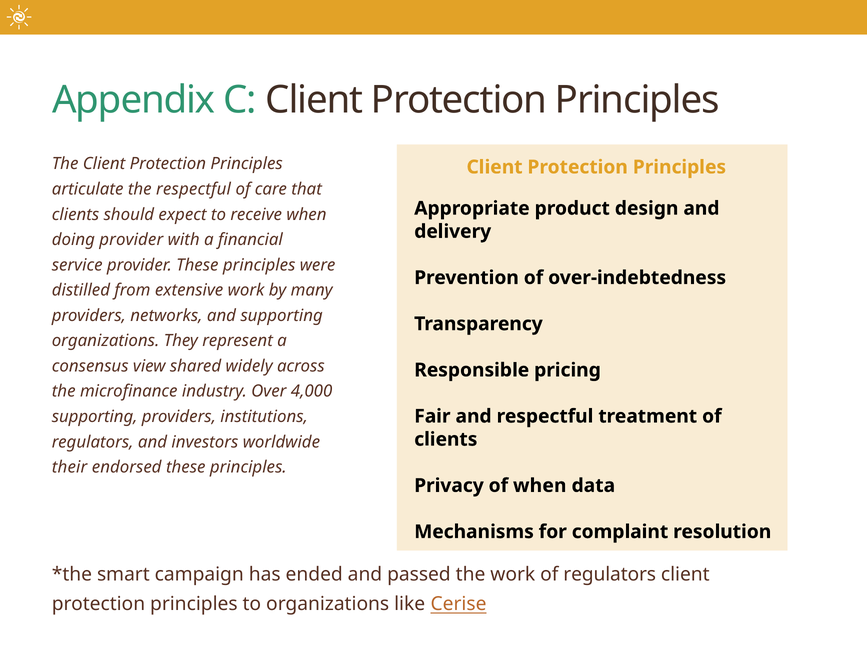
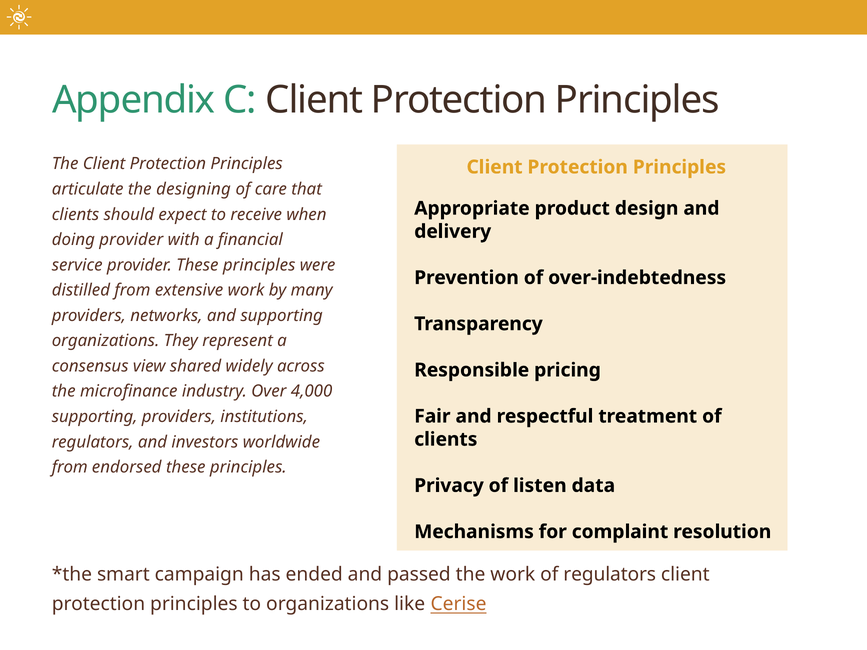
the respectful: respectful -> designing (194, 189)
their: their -> from (70, 467)
of when: when -> listen (540, 486)
